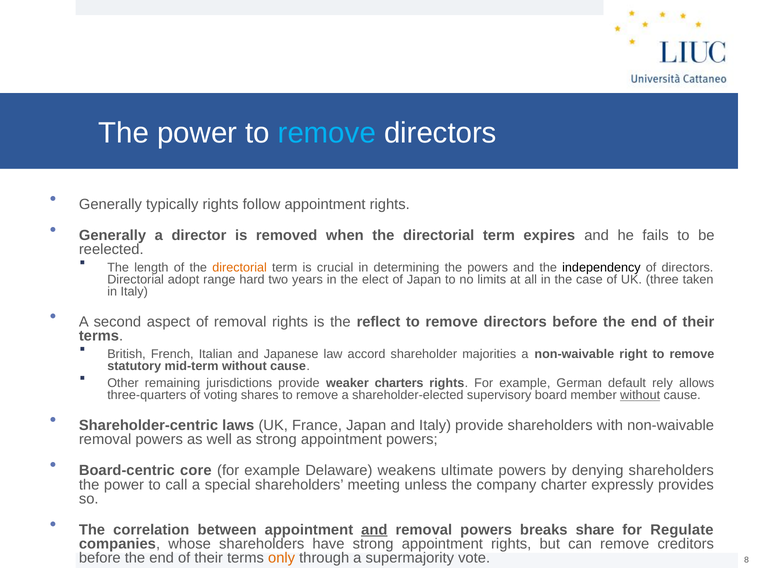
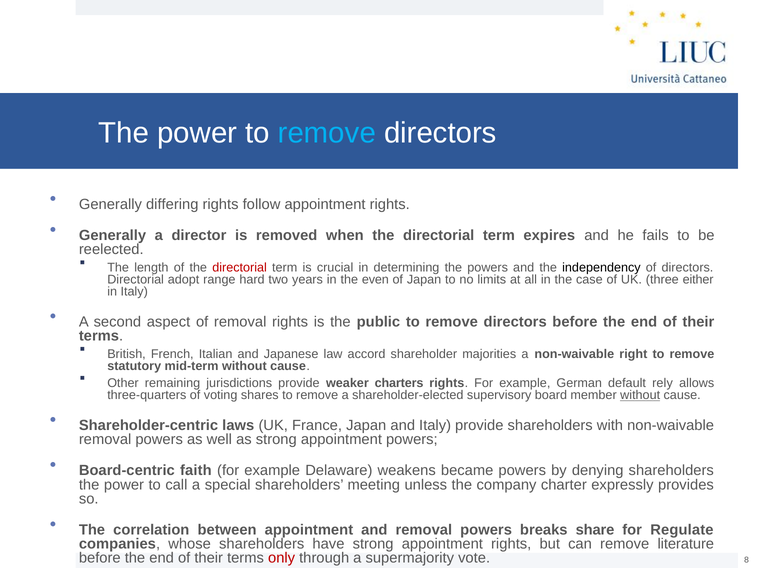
typically: typically -> differing (172, 204)
directorial colour: orange -> red (240, 267)
elect: elect -> even (375, 279)
taken: taken -> either (698, 279)
reflect: reflect -> public (378, 322)
core: core -> faith (196, 470)
ultimate: ultimate -> became (467, 470)
and underline: present -> none (374, 530)
creditors: creditors -> literature (686, 544)
only colour: orange -> red (282, 558)
